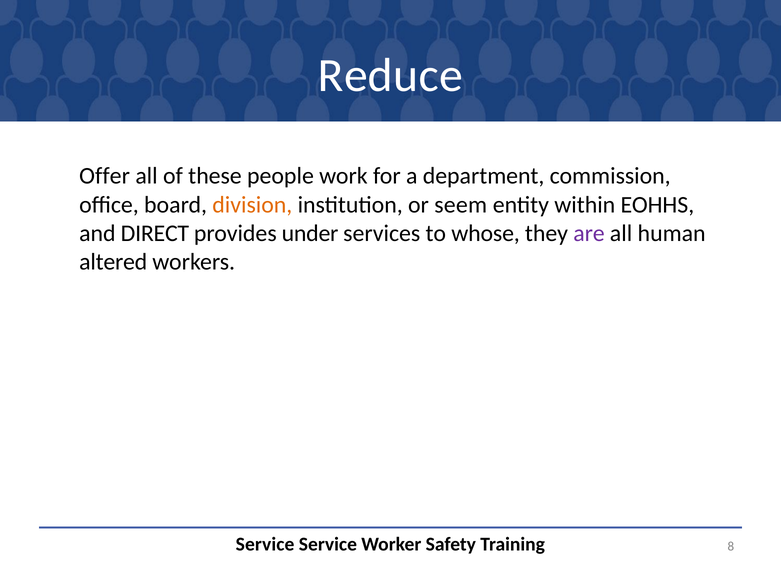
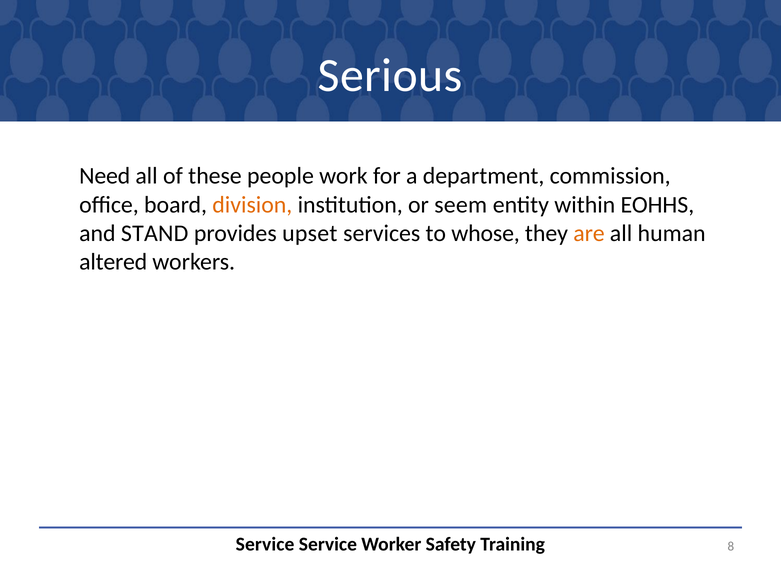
Reduce: Reduce -> Serious (390, 76)
Offer: Offer -> Need (105, 176)
DIRECT: DIRECT -> STAND (155, 233)
under: under -> upset (310, 233)
are colour: purple -> orange (589, 233)
